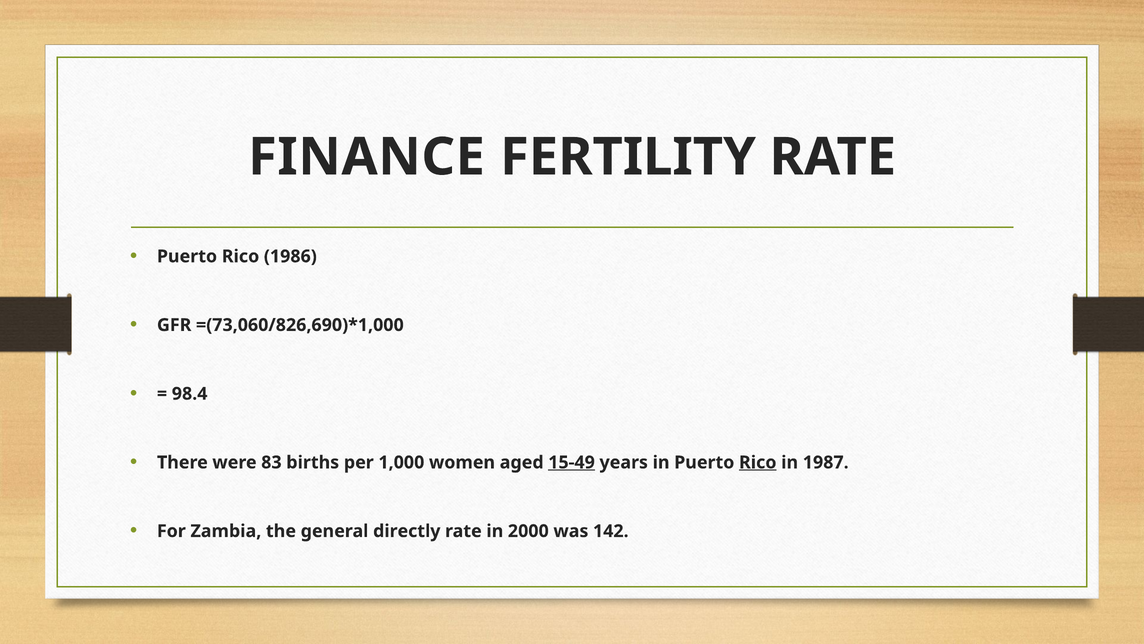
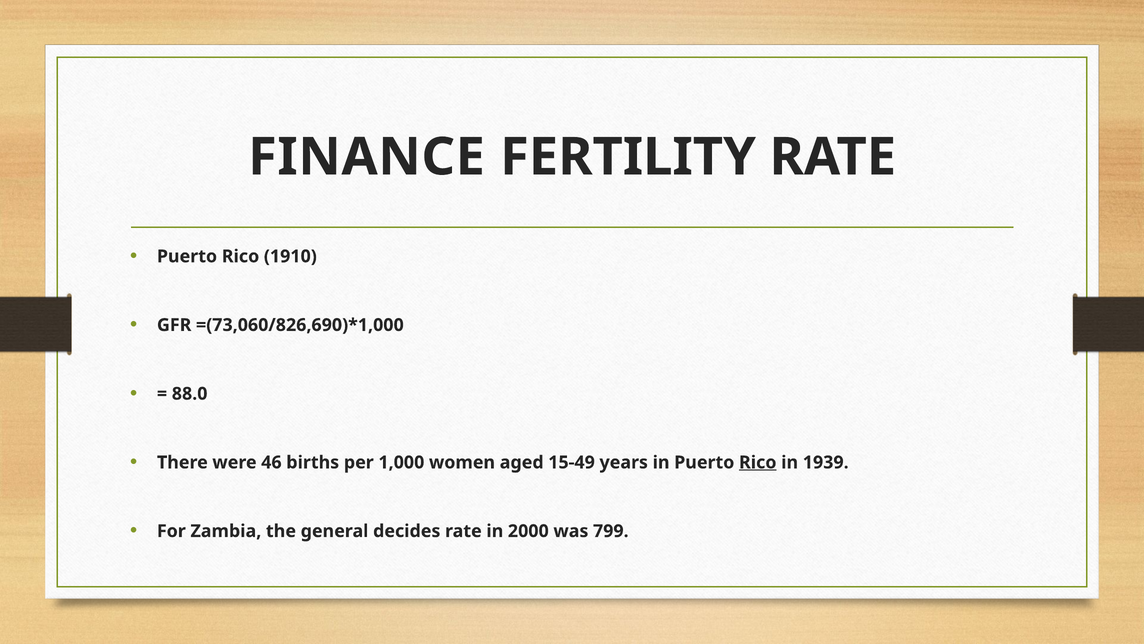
1986: 1986 -> 1910 (290, 256)
98.4: 98.4 -> 88.0 (190, 393)
83: 83 -> 46 (271, 462)
15-49 underline: present -> none (572, 462)
1987: 1987 -> 1939 (826, 462)
directly: directly -> decides (407, 531)
142: 142 -> 799 (611, 531)
